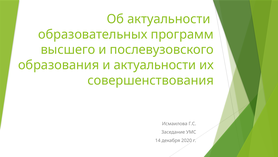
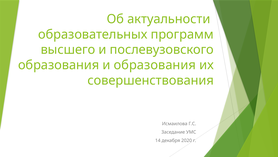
и актуальности: актуальности -> образования (155, 65)
